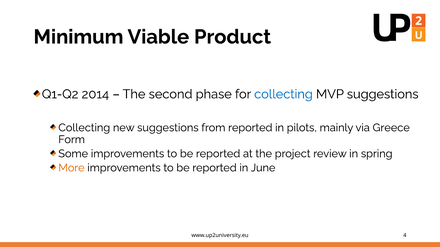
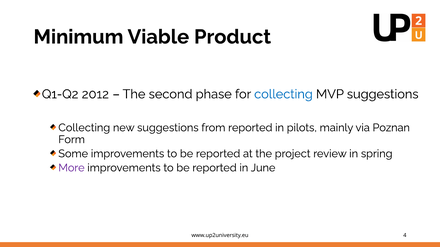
2014: 2014 -> 2012 (95, 94)
Greece: Greece -> Poznan (391, 128)
More colour: orange -> purple (71, 168)
